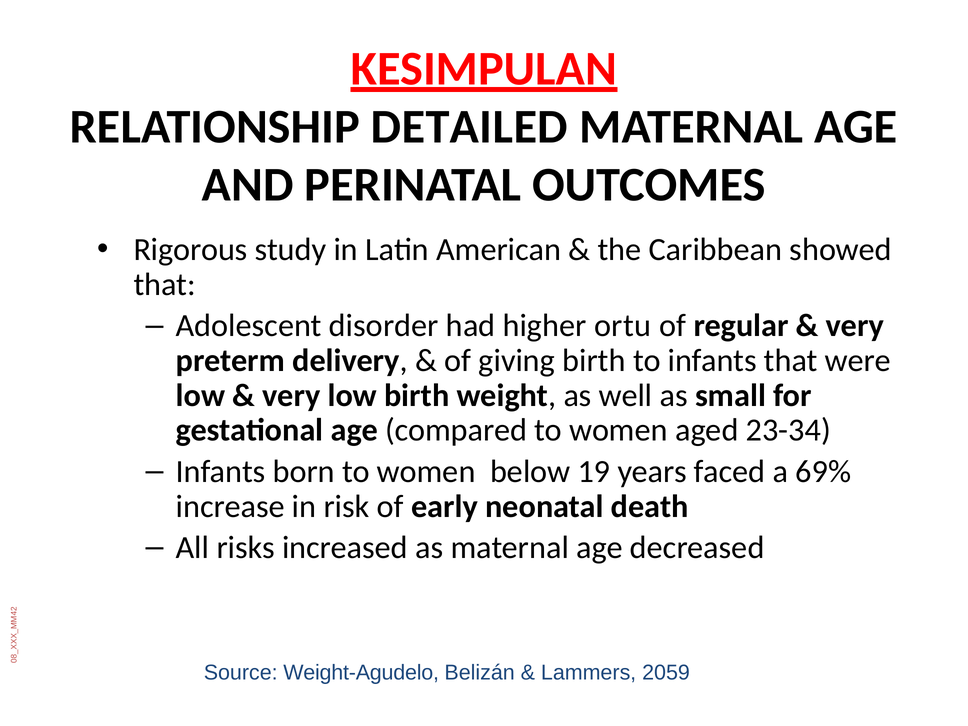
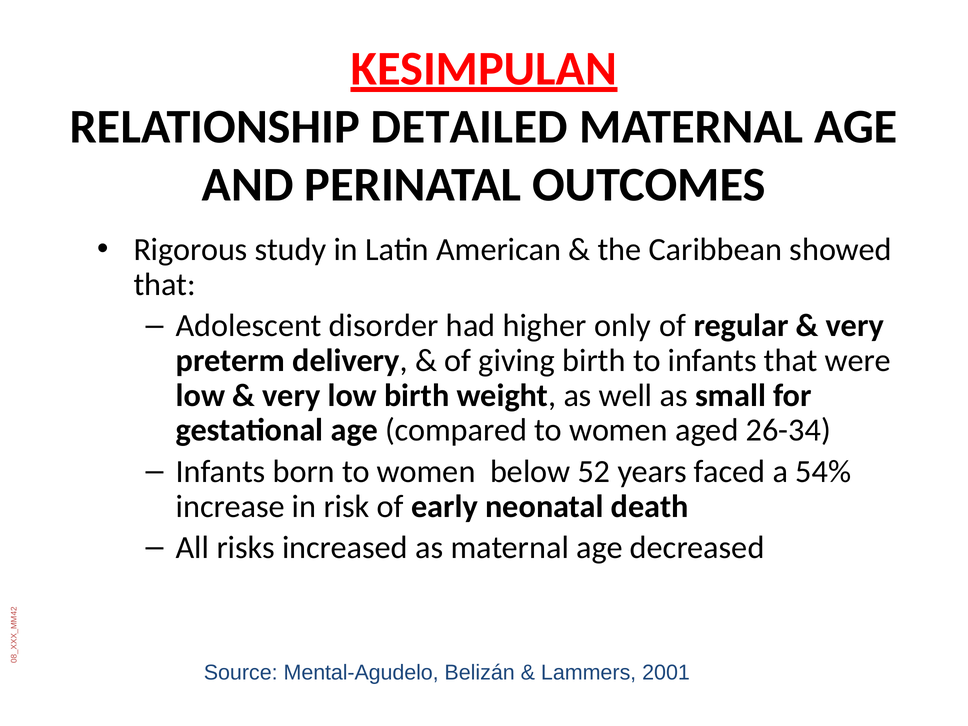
ortu: ortu -> only (623, 326)
23-34: 23-34 -> 26-34 (788, 430)
19: 19 -> 52 (594, 472)
69%: 69% -> 54% (823, 472)
Weight-Agudelo: Weight-Agudelo -> Mental-Agudelo (361, 673)
2059: 2059 -> 2001 (666, 673)
